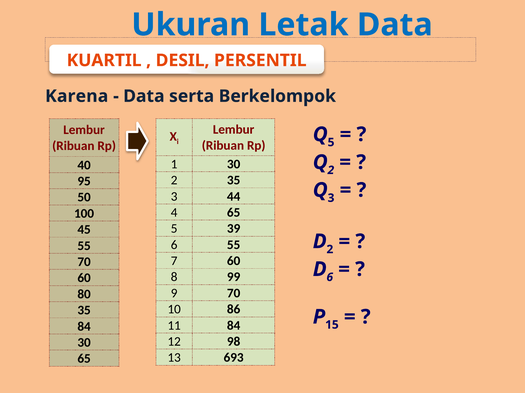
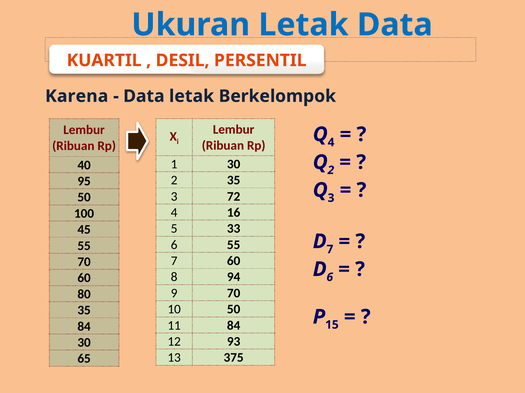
Data serta: serta -> letak (192, 96)
5: 5 -> 4 (331, 143)
44: 44 -> 72 (234, 197)
4 65: 65 -> 16 (234, 213)
39: 39 -> 33 (234, 229)
2: 2 -> 7 (330, 250)
99: 99 -> 94 (234, 278)
10 86: 86 -> 50 (234, 310)
98: 98 -> 93 (234, 342)
693: 693 -> 375 (234, 358)
